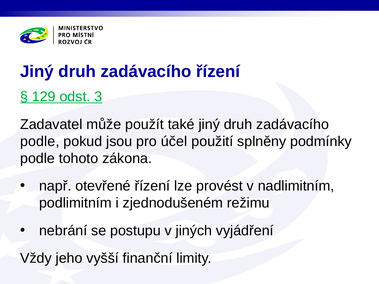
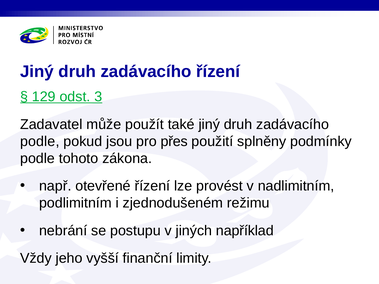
účel: účel -> přes (174, 141)
vyjádření: vyjádření -> například (245, 231)
